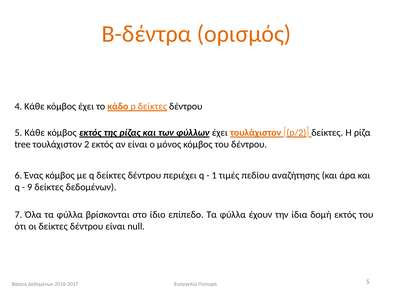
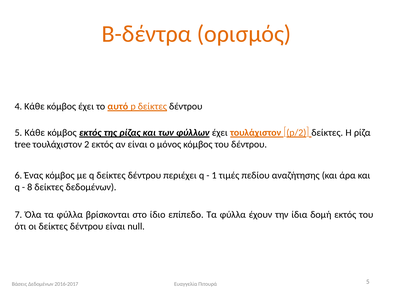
κάδο: κάδο -> αυτό (118, 106)
9: 9 -> 8 (30, 187)
